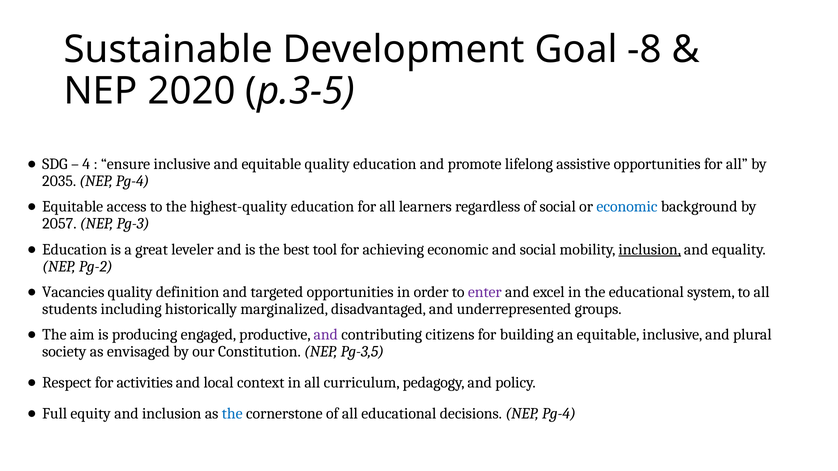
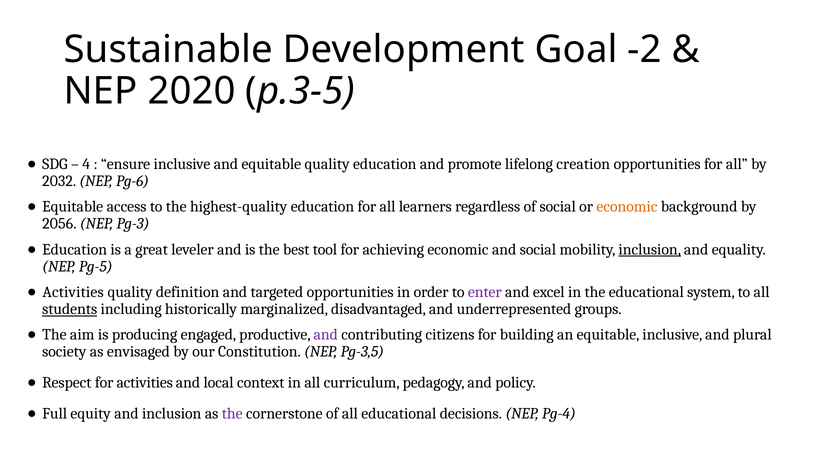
-8: -8 -> -2 (645, 50)
assistive: assistive -> creation (583, 164)
2035: 2035 -> 2032 (59, 181)
Pg-4: Pg-4 -> Pg-6 (133, 181)
economic colour: blue -> orange (627, 207)
2057: 2057 -> 2056 (59, 224)
Pg-2: Pg-2 -> Pg-5 (96, 267)
Vacancies: Vacancies -> Activities (73, 292)
students underline: none -> present (70, 309)
the colour: blue -> purple (232, 414)
